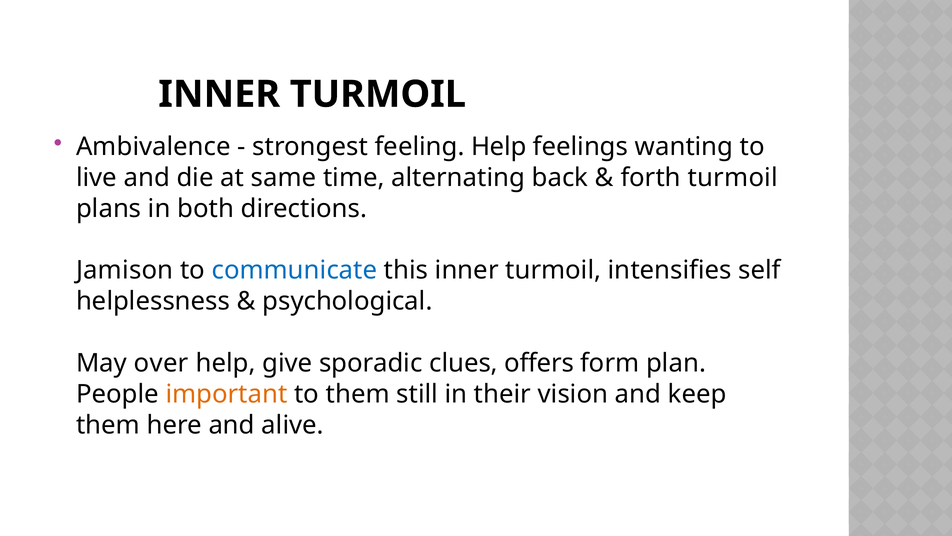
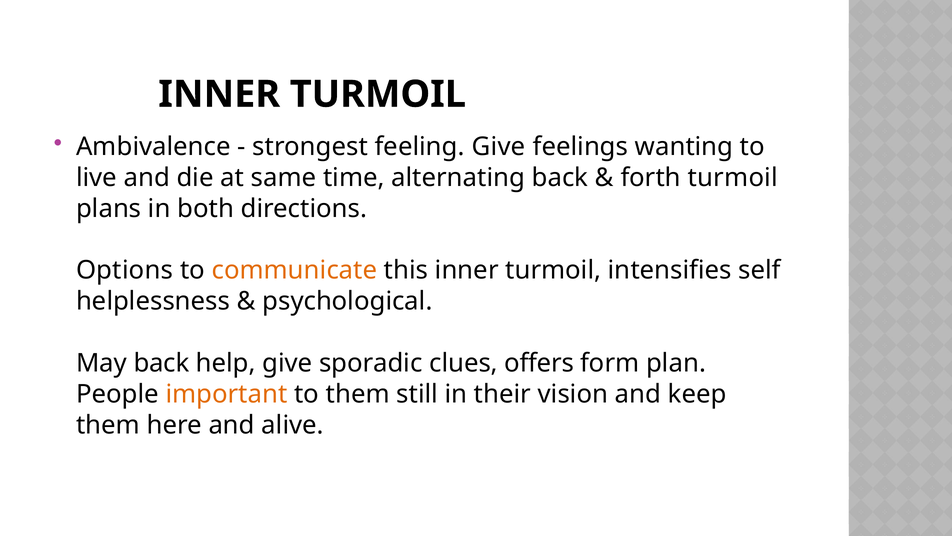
feeling Help: Help -> Give (499, 147)
Jamison: Jamison -> Options (125, 270)
communicate colour: blue -> orange (294, 270)
May over: over -> back (161, 363)
